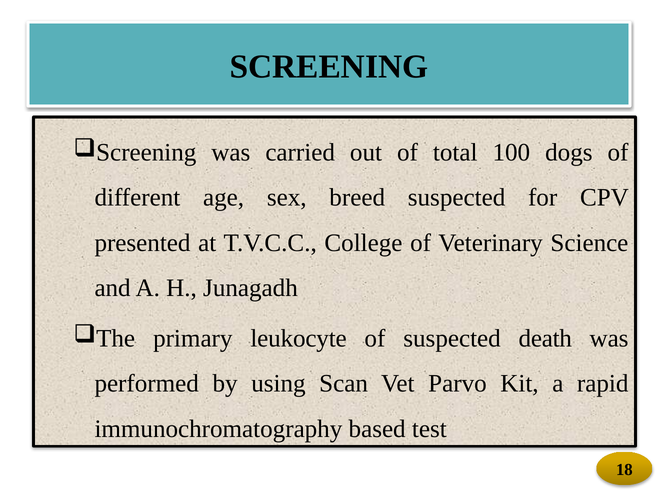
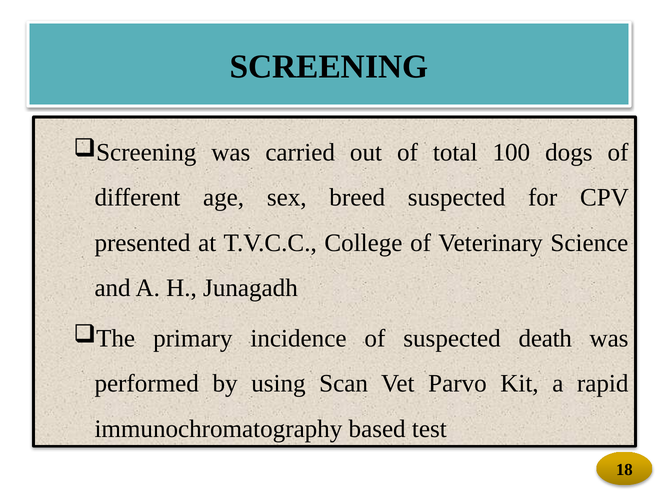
leukocyte: leukocyte -> incidence (298, 338)
